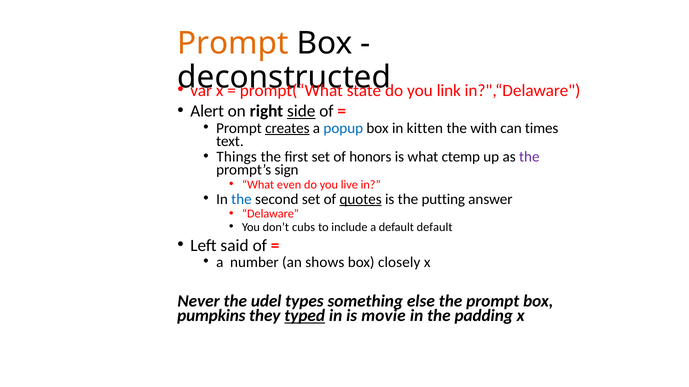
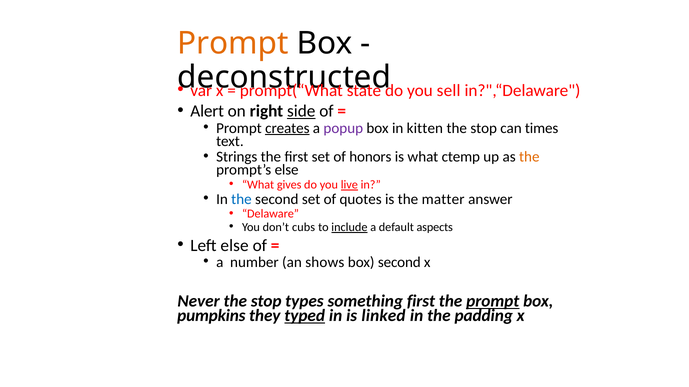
link: link -> sell (449, 91)
popup colour: blue -> purple (343, 128)
with: with -> stop (484, 128)
Things: Things -> Strings (237, 157)
the colour: purple -> orange (529, 157)
prompt’s sign: sign -> else (287, 170)
even: even -> gives (289, 185)
live underline: none -> present (349, 185)
quotes underline: present -> none (361, 199)
putting: putting -> matter (443, 199)
include underline: none -> present (349, 228)
default default: default -> aspects (435, 228)
Left said: said -> else (235, 246)
box closely: closely -> second (399, 263)
udel: udel -> stop (266, 301)
something else: else -> first (421, 301)
prompt underline: none -> present (493, 301)
movie: movie -> linked (383, 316)
